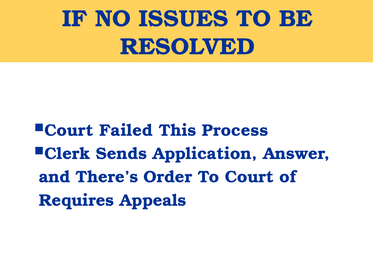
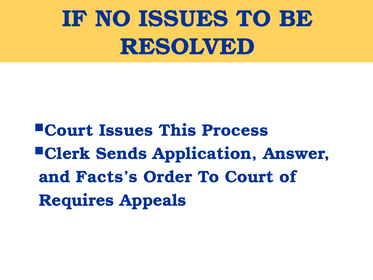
Court Failed: Failed -> Issues (126, 130)
There’s: There’s -> Facts’s (107, 177)
